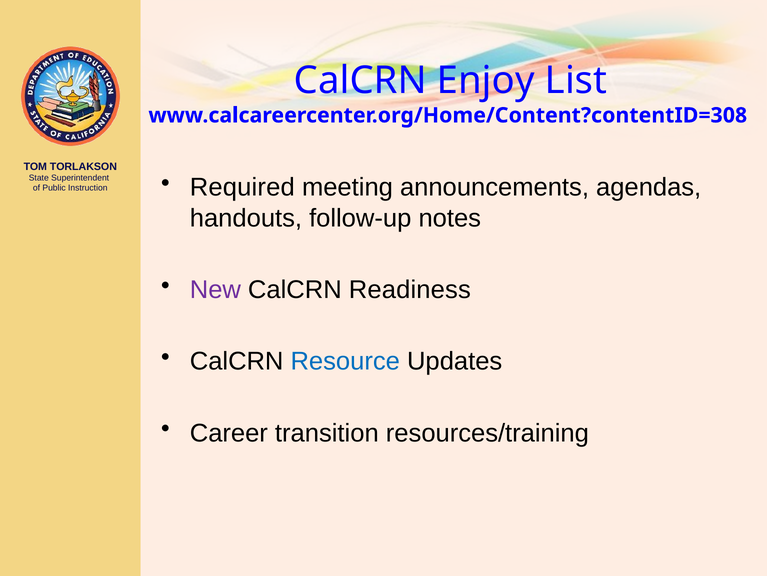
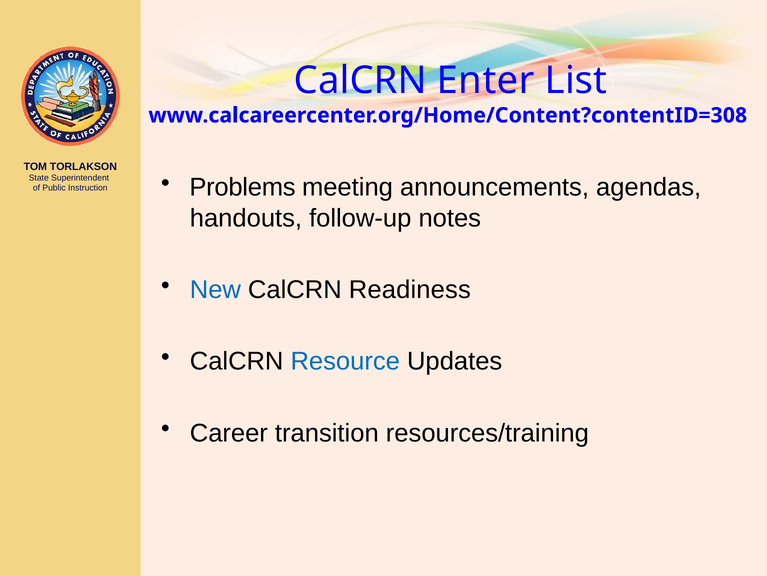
Enjoy: Enjoy -> Enter (486, 81)
Required: Required -> Problems (242, 187)
New colour: purple -> blue (215, 289)
